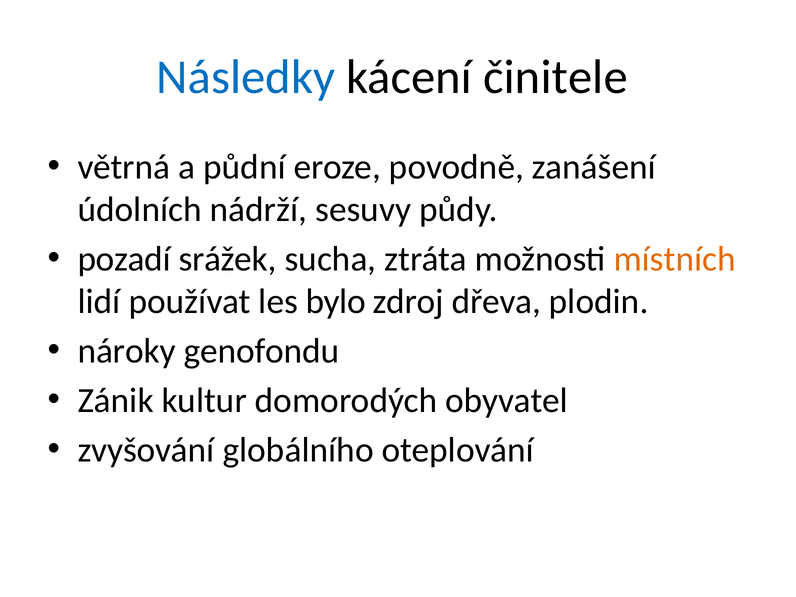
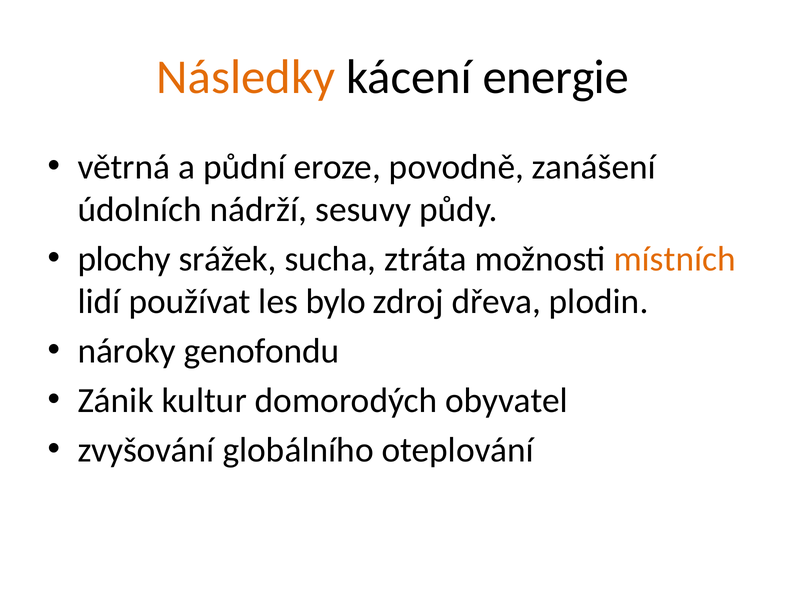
Následky colour: blue -> orange (246, 77)
činitele: činitele -> energie (556, 77)
pozadí: pozadí -> plochy (124, 259)
